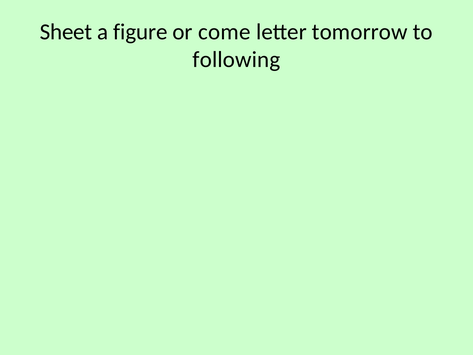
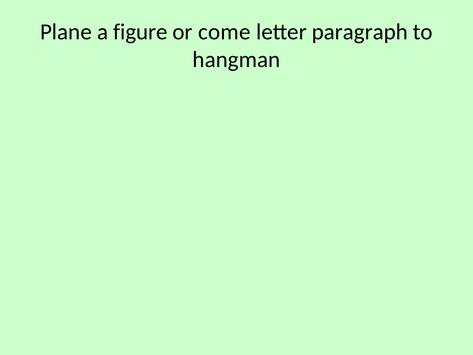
Sheet: Sheet -> Plane (66, 32)
tomorrow: tomorrow -> paragraph (360, 32)
following: following -> hangman (236, 60)
